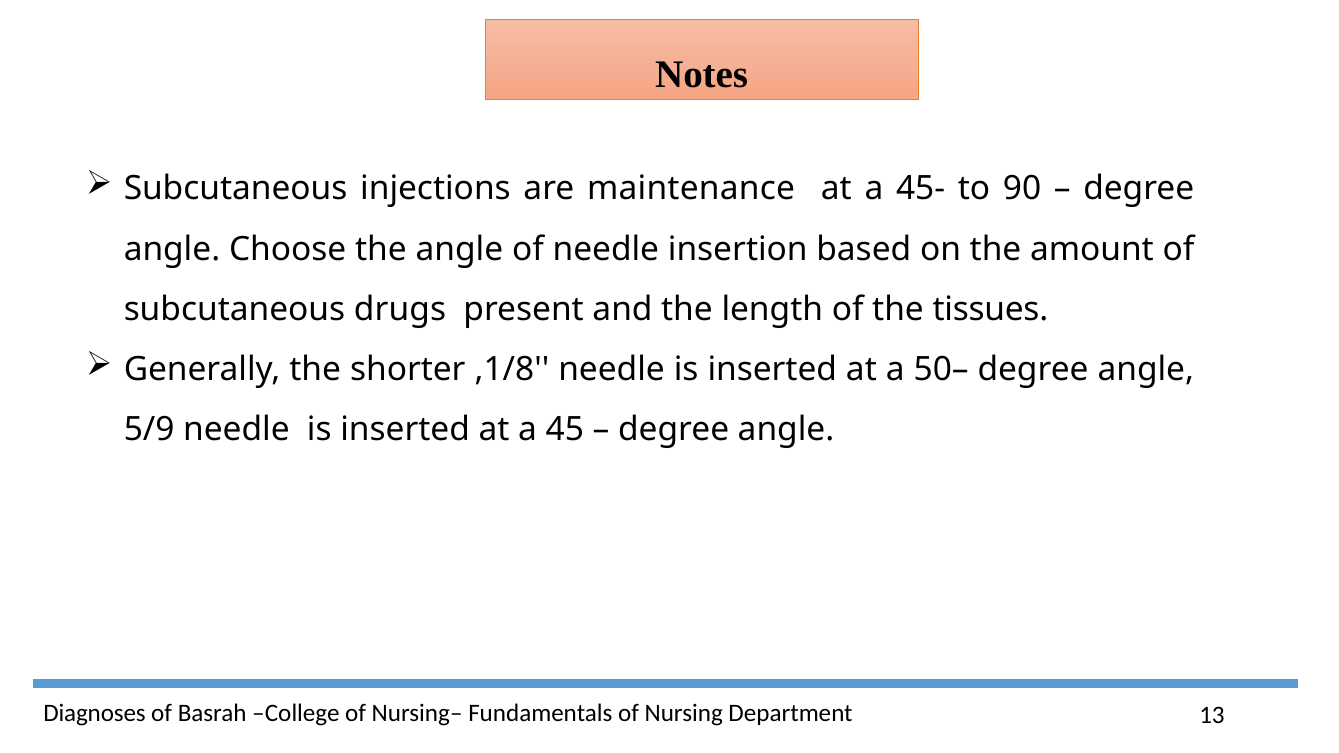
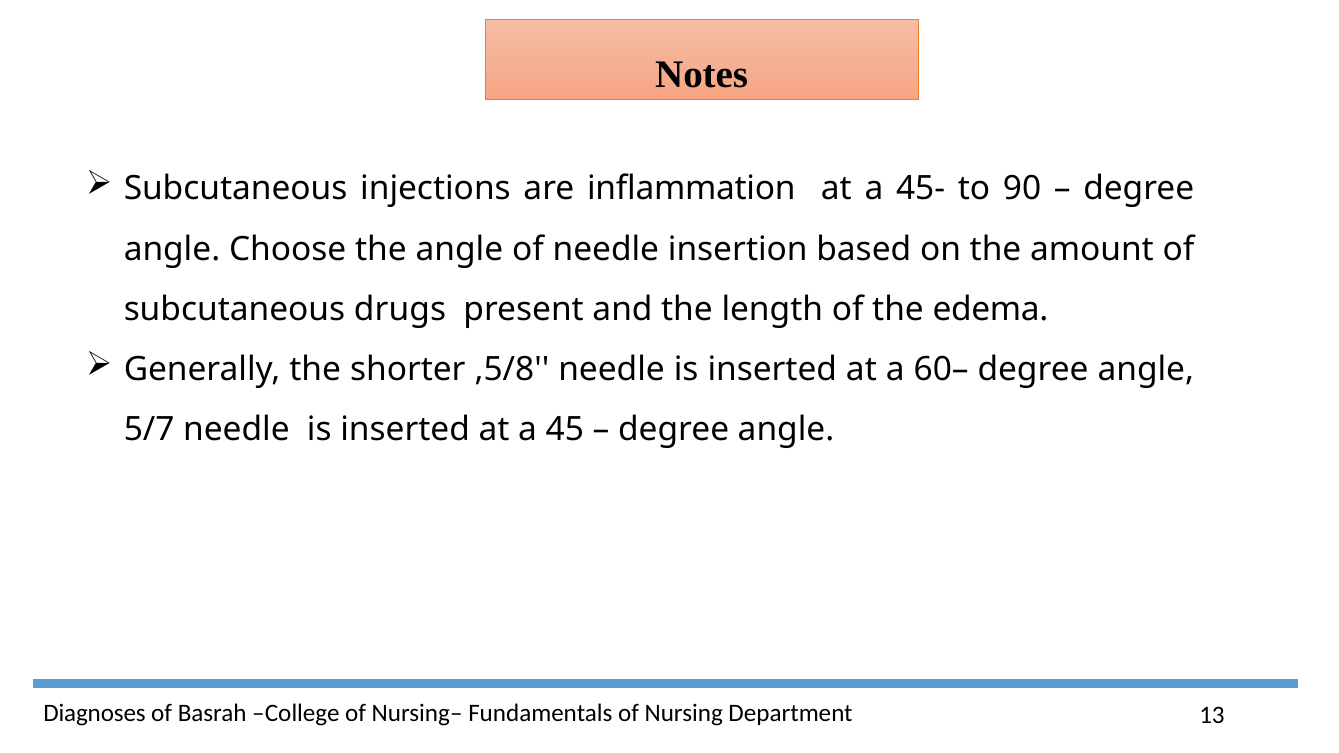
maintenance: maintenance -> inflammation (691, 189)
tissues: tissues -> edema (990, 309)
,1/8: ,1/8 -> ,5/8 (512, 370)
50–: 50– -> 60– (941, 370)
5/9: 5/9 -> 5/7 (149, 430)
